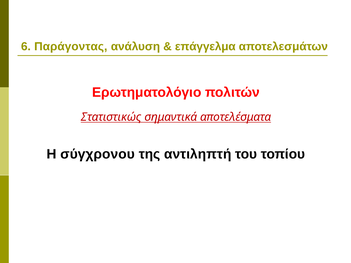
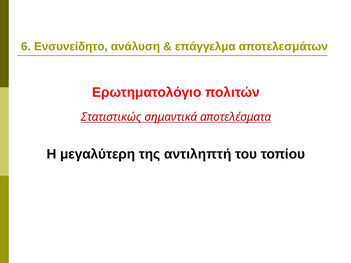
Παράγοντας: Παράγοντας -> Ενσυνείδητο (71, 46)
σύγχρονου: σύγχρονου -> μεγαλύτερη (98, 154)
